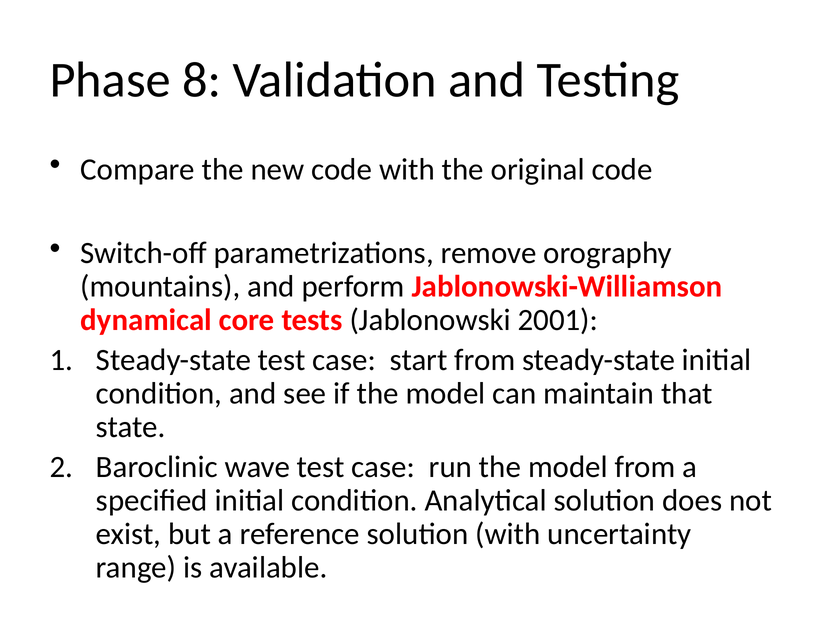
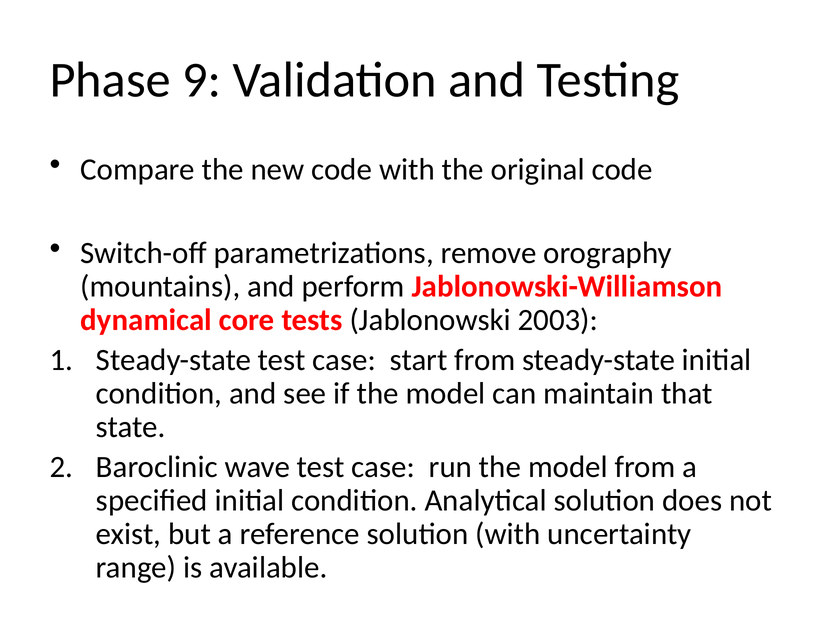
8: 8 -> 9 (202, 80)
2001: 2001 -> 2003 (558, 320)
